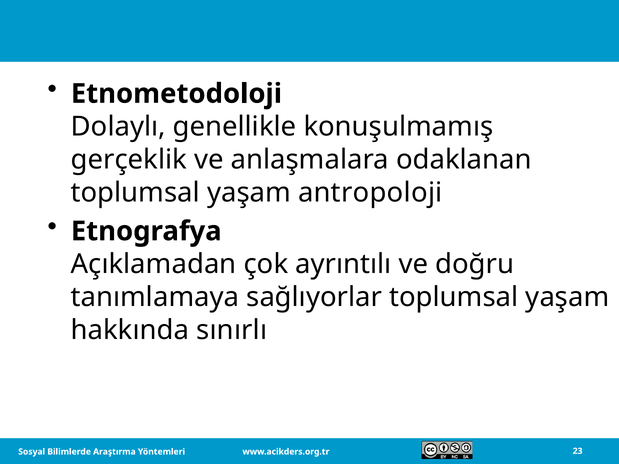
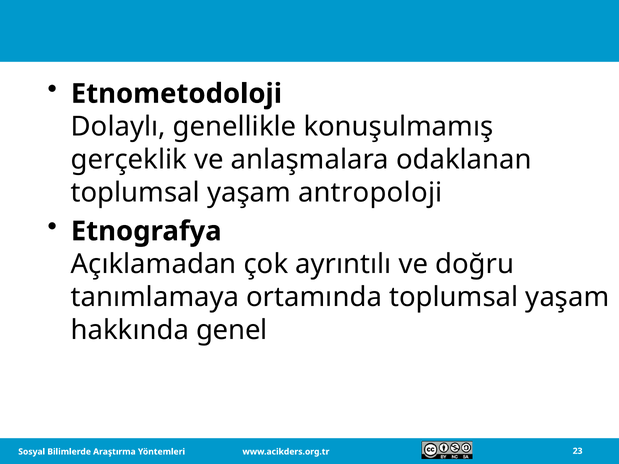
sağlıyorlar: sağlıyorlar -> ortamında (314, 297)
sınırlı: sınırlı -> genel (232, 330)
